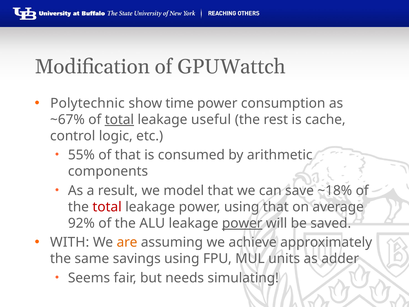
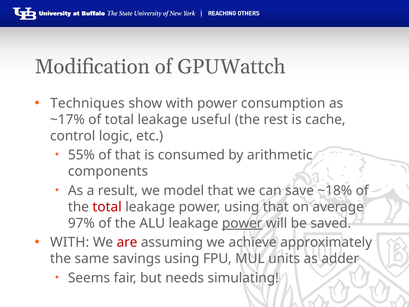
Polytechnic: Polytechnic -> Techniques (87, 103)
show time: time -> with (180, 103)
~67%: ~67% -> ~17% (67, 120)
total underline: present -> none (119, 120)
92%: 92% -> 97% (81, 223)
are colour: orange -> red (127, 242)
